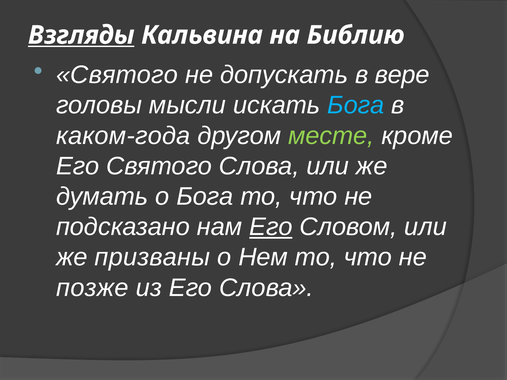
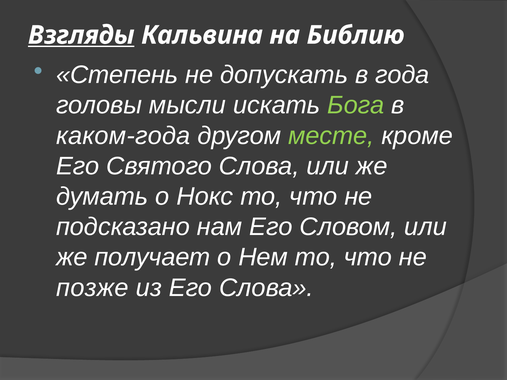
Святого: Святого -> Степень (117, 75)
вере: вере -> года (402, 75)
Бога colour: light blue -> light green (356, 105)
о Бога: Бога -> Нокс (205, 197)
Его underline: present -> none (271, 227)
призваны: призваны -> получает (152, 257)
